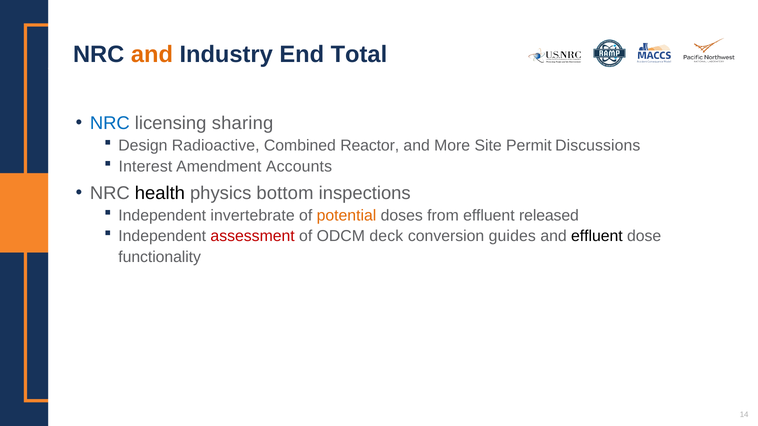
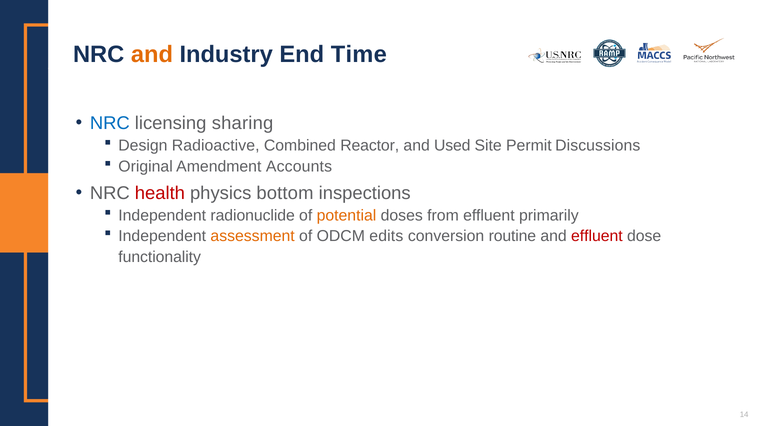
Total: Total -> Time (359, 55)
More: More -> Used (452, 146)
Interest: Interest -> Original (146, 167)
health colour: black -> red (160, 193)
invertebrate: invertebrate -> radionuclide (253, 216)
released: released -> primarily (549, 216)
assessment colour: red -> orange (253, 236)
deck: deck -> edits (386, 236)
guides: guides -> routine (512, 236)
effluent colour: black -> red (597, 236)
